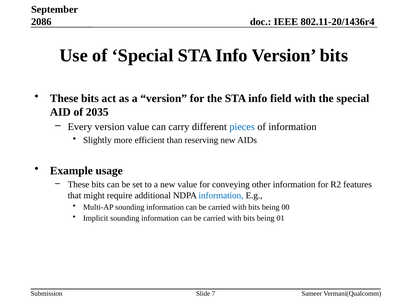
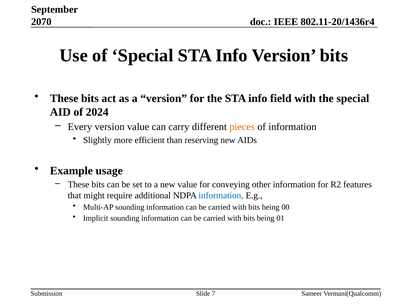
2086: 2086 -> 2070 (41, 22)
2035: 2035 -> 2024 (97, 112)
pieces colour: blue -> orange (242, 127)
